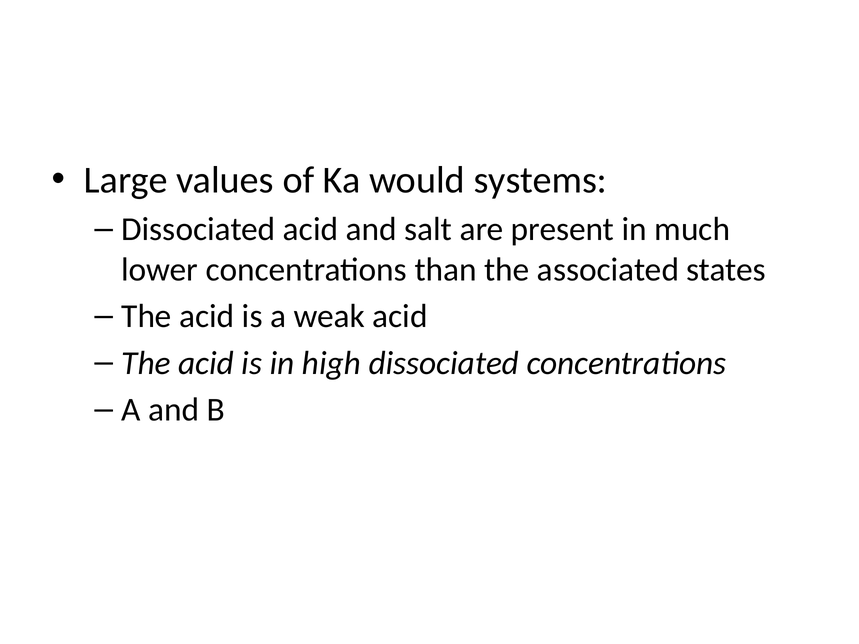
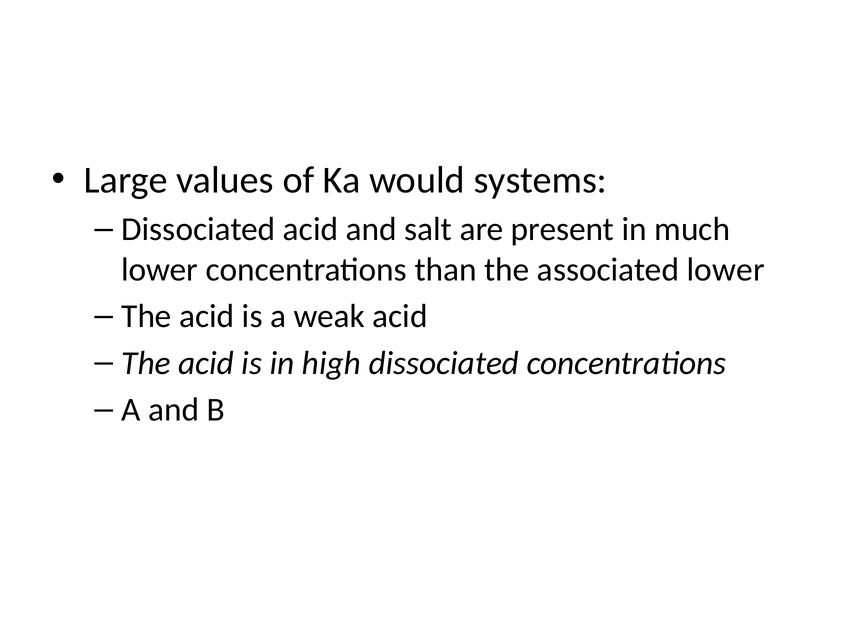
associated states: states -> lower (726, 270)
